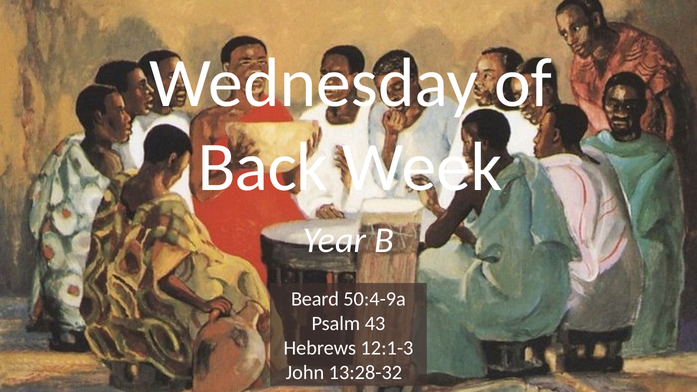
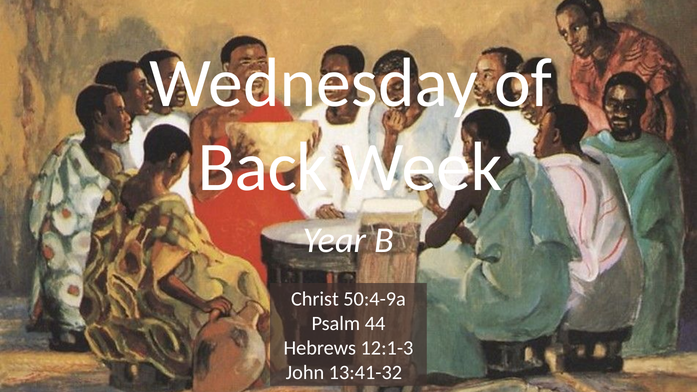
Beard: Beard -> Christ (315, 299)
43: 43 -> 44 (375, 324)
13:28-32: 13:28-32 -> 13:41-32 (365, 373)
